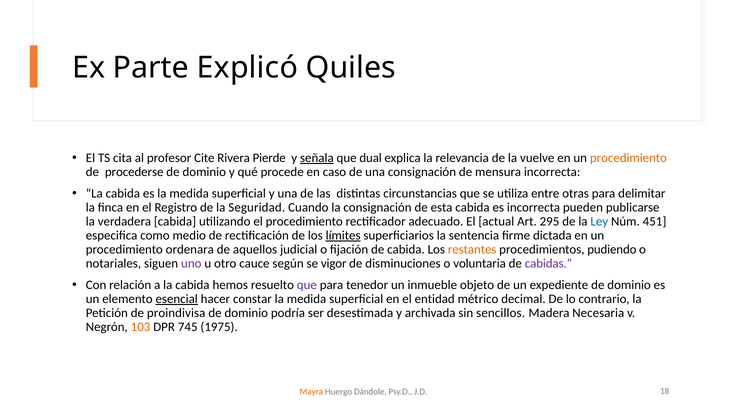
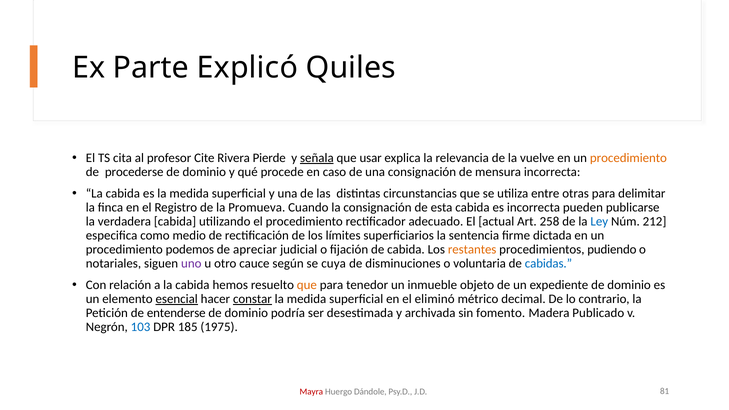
dual: dual -> usar (371, 158)
Seguridad: Seguridad -> Promueva (257, 208)
295: 295 -> 258 (549, 222)
451: 451 -> 212 (655, 222)
límites underline: present -> none (343, 235)
ordenara: ordenara -> podemos (190, 249)
aquellos: aquellos -> apreciar (255, 249)
vigor: vigor -> cuya (334, 263)
cabidas colour: purple -> blue (548, 263)
que colour: purple -> orange (307, 285)
constar underline: none -> present (252, 299)
entidad: entidad -> eliminó (435, 299)
proindivisa: proindivisa -> entenderse (176, 313)
sencillos: sencillos -> fomento (501, 313)
Necesaria: Necesaria -> Publicado (598, 313)
103 colour: orange -> blue (141, 327)
745: 745 -> 185 (188, 327)
Mayra colour: orange -> red (311, 392)
18: 18 -> 81 (665, 392)
